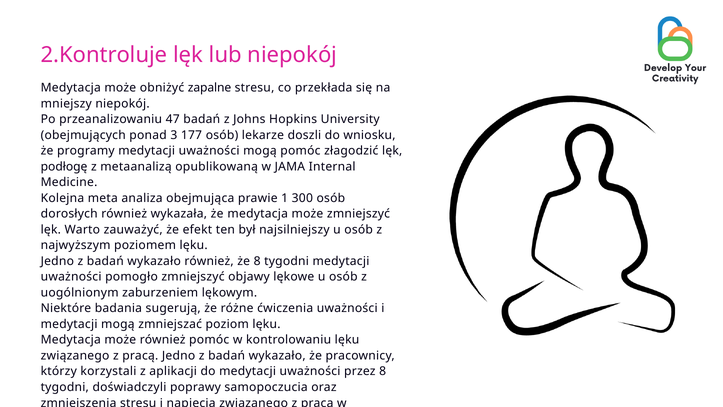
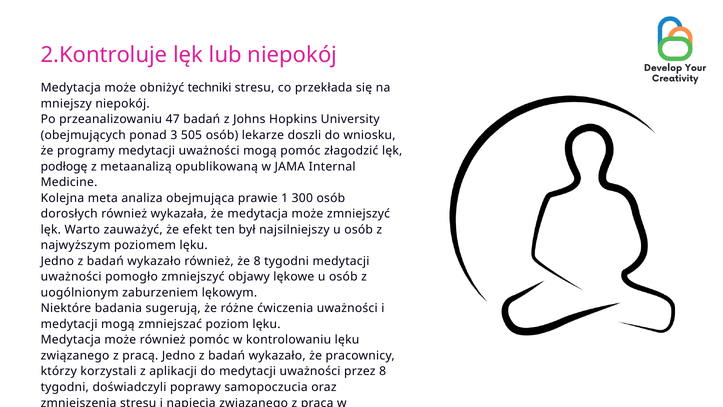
zapalne: zapalne -> techniki (210, 88)
177: 177 -> 505 (191, 135)
